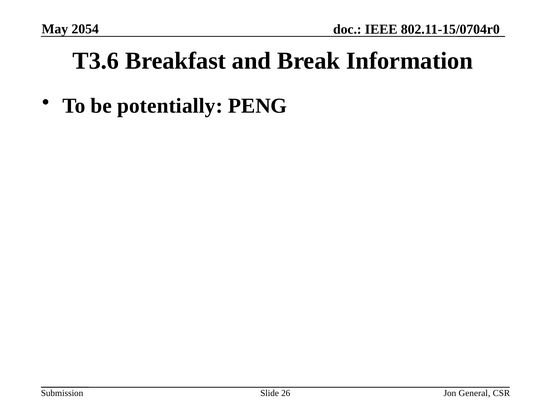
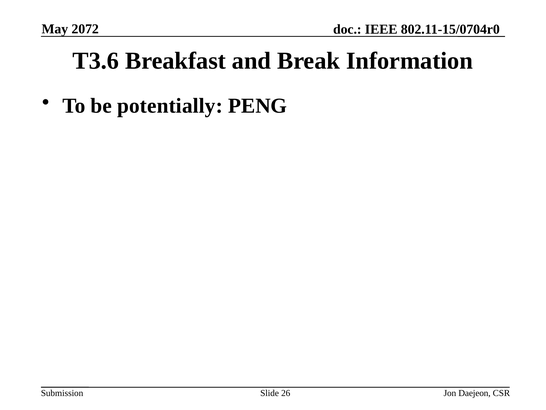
2054: 2054 -> 2072 (85, 29)
General: General -> Daejeon (475, 393)
